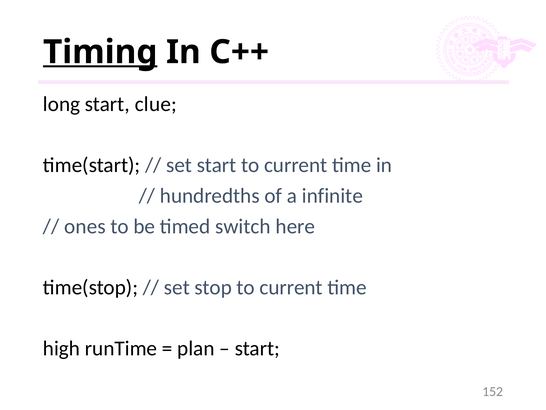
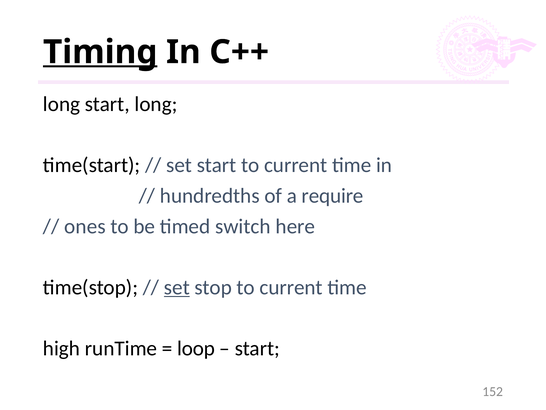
start clue: clue -> long (156, 104)
infinite: infinite -> require (333, 196)
set underline: none -> present (177, 287)
plan: plan -> loop (196, 348)
